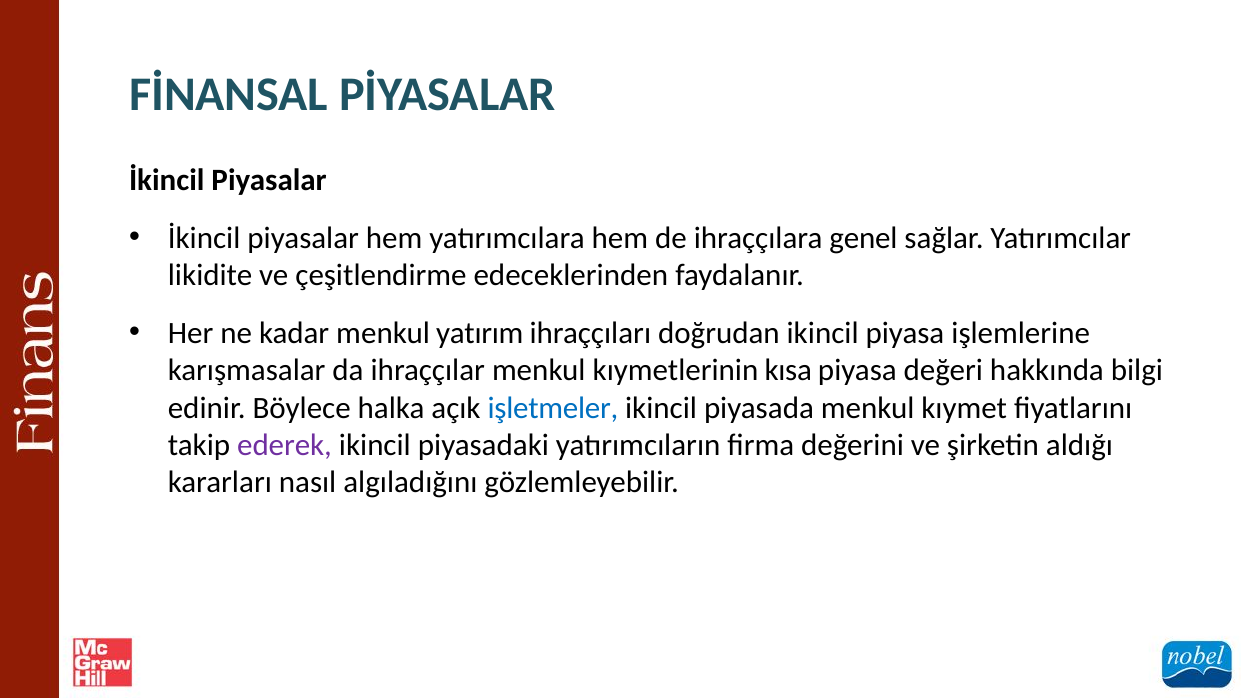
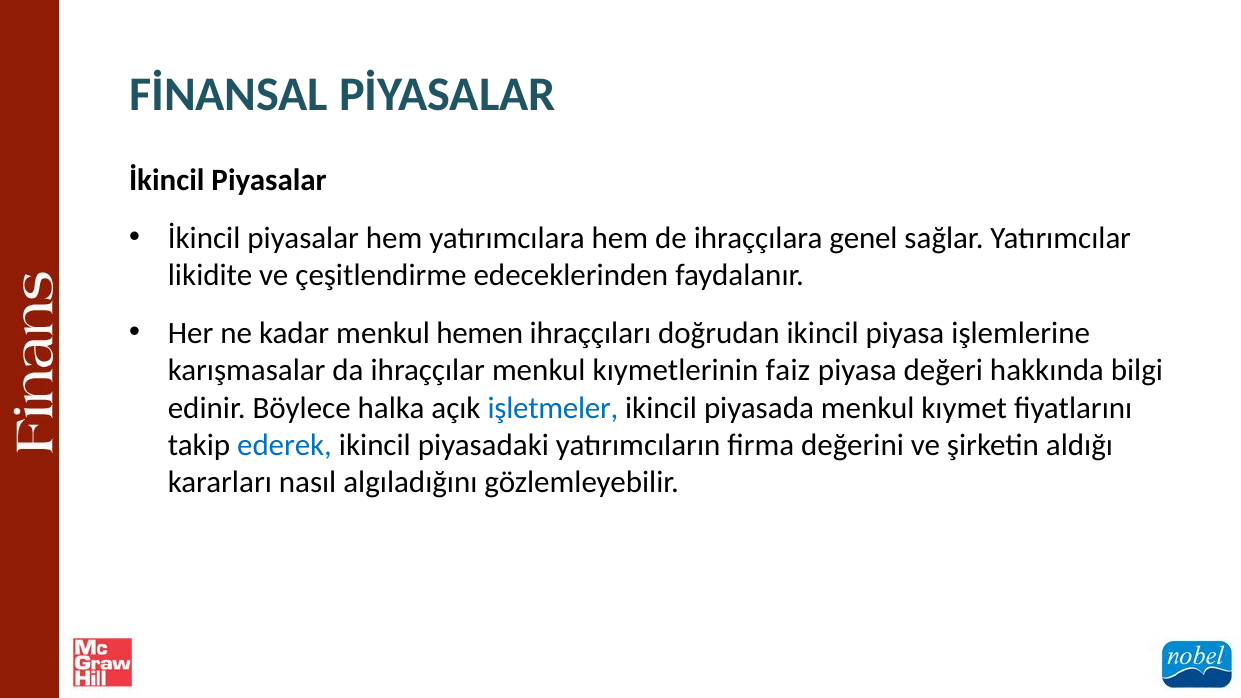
yatırım: yatırım -> hemen (480, 333)
kısa: kısa -> faiz (788, 371)
ederek colour: purple -> blue (285, 445)
